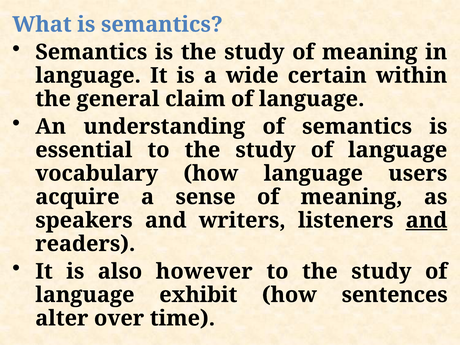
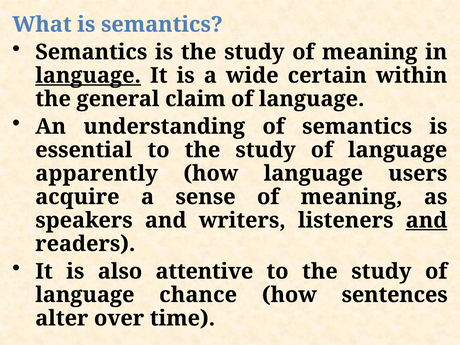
language underline: none -> present (88, 76)
vocabulary: vocabulary -> apparently (97, 173)
however: however -> attentive (204, 271)
exhibit: exhibit -> chance (198, 295)
